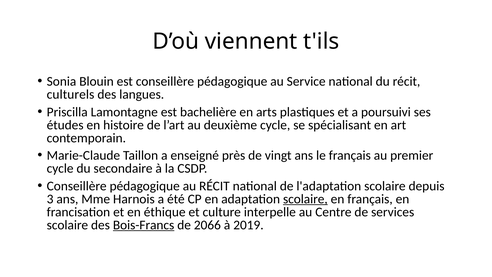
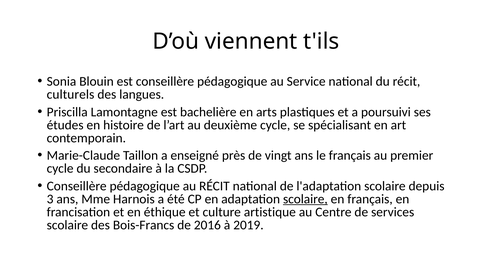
interpelle: interpelle -> artistique (270, 212)
Bois-Francs underline: present -> none (144, 225)
2066: 2066 -> 2016 (207, 225)
